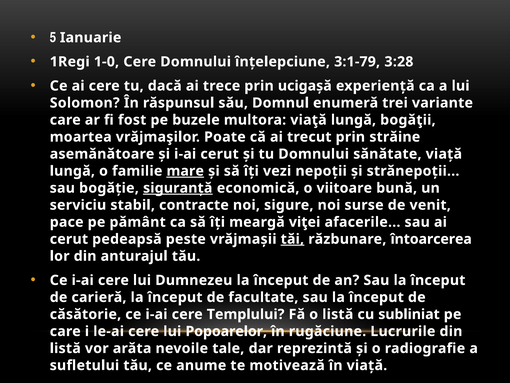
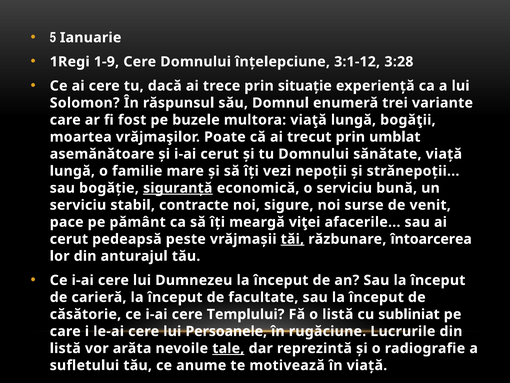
1-0: 1-0 -> 1-9 (106, 62)
3:1-79: 3:1-79 -> 3:1-12 (357, 62)
ucigașă: ucigașă -> situație (305, 86)
străine: străine -> umblat (395, 137)
mare underline: present -> none (185, 171)
o viitoare: viitoare -> serviciu (344, 188)
Popoarelor: Popoarelor -> Persoanele (226, 331)
tale underline: none -> present (228, 348)
